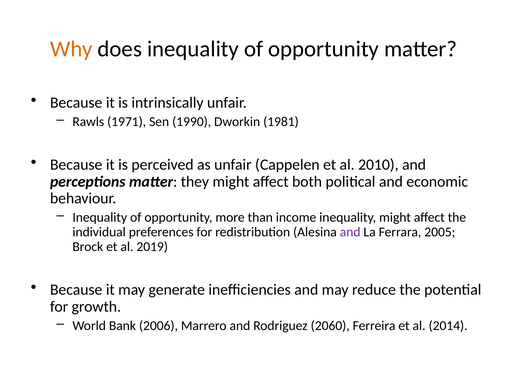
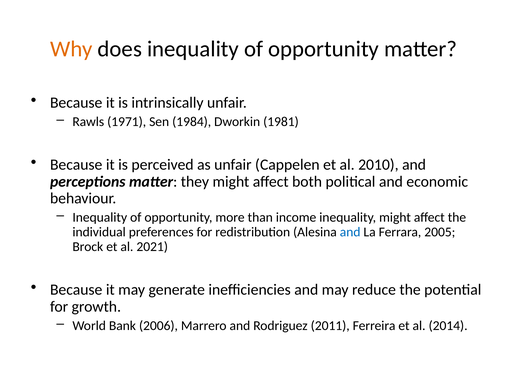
1990: 1990 -> 1984 (192, 122)
and colour: purple -> blue (350, 233)
2019: 2019 -> 2021 (152, 247)
2060: 2060 -> 2011 (330, 326)
